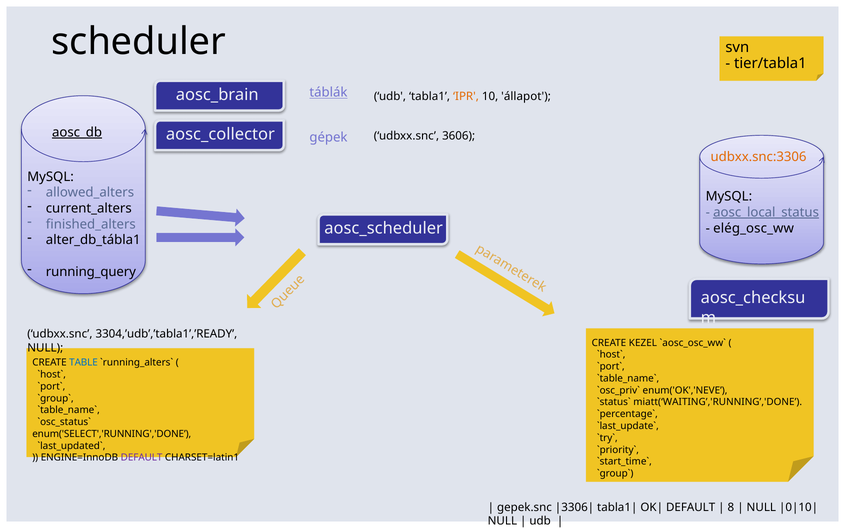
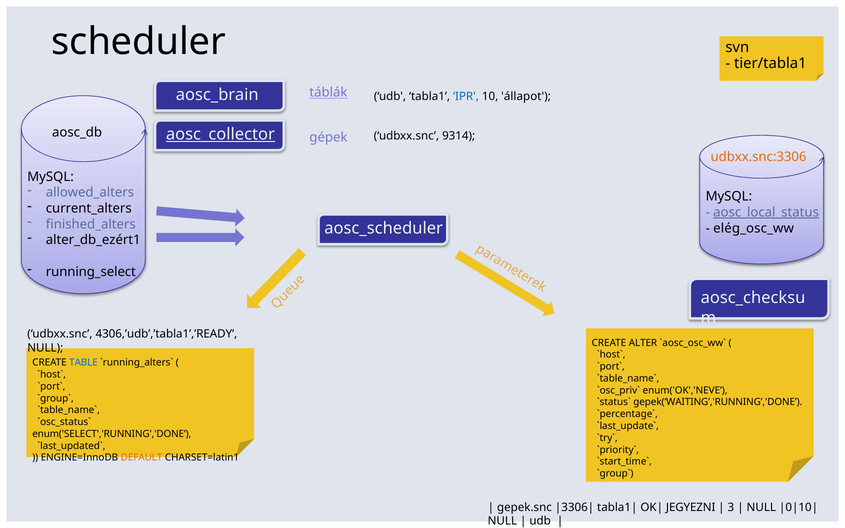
IPR colour: orange -> blue (466, 96)
aosc_db underline: present -> none (77, 132)
aosc_collector underline: none -> present (220, 134)
3606: 3606 -> 9314 (459, 136)
alter_db_tábla1: alter_db_tábla1 -> alter_db_ezért1 (93, 240)
running_query: running_query -> running_select (91, 272)
3304,’udb’,’tabla1’,’READY: 3304,’udb’,’tabla1’,’READY -> 4306,’udb’,’tabla1’,’READY (166, 334)
KEZEL: KEZEL -> ALTER (643, 343)
miatt(‘WAITING’,'RUNNING’,'DONE: miatt(‘WAITING’,'RUNNING’,'DONE -> gepek(‘WAITING’,'RUNNING’,'DONE (718, 402)
DEFAULT colour: purple -> orange (142, 458)
DEFAULT: DEFAULT -> JEGYEZNI (691, 507)
8: 8 -> 3 (731, 507)
